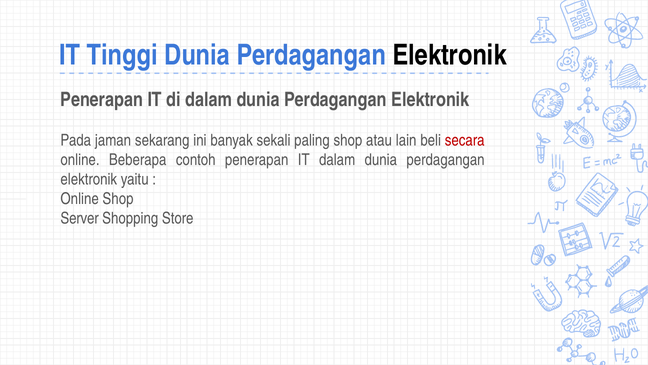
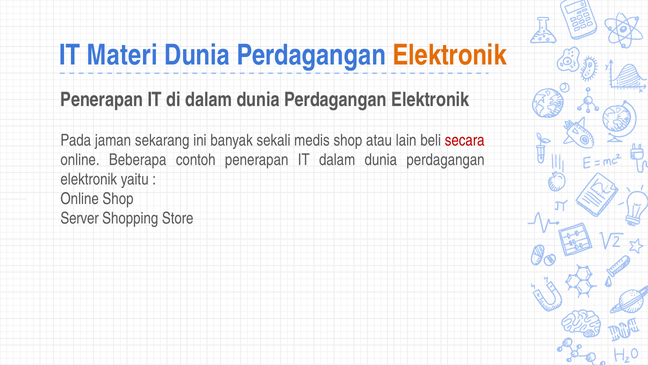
Tinggi: Tinggi -> Materi (122, 55)
Elektronik colour: black -> orange (450, 55)
paling: paling -> medis (312, 140)
